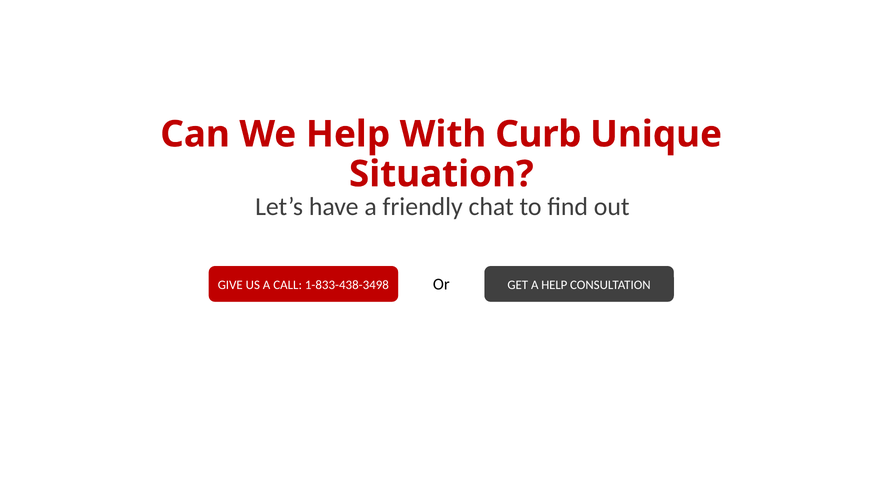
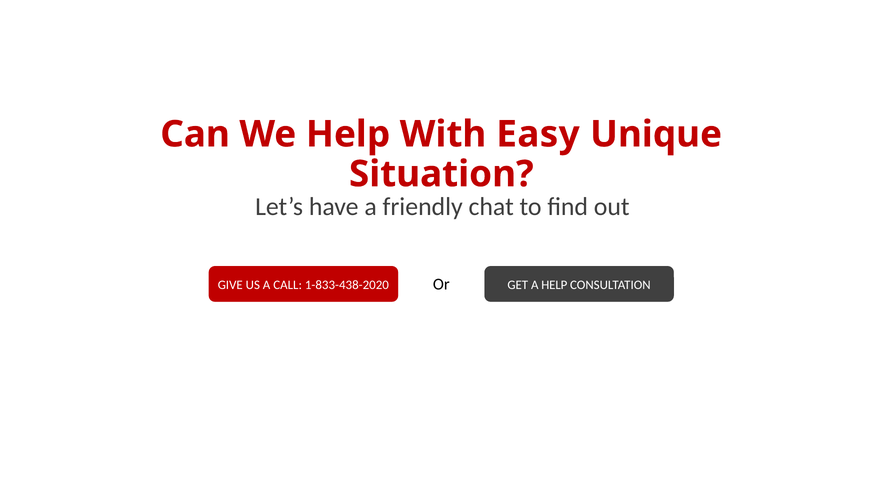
Curb: Curb -> Easy (538, 134)
1-833-438-3498: 1-833-438-3498 -> 1-833-438-2020 (347, 285)
